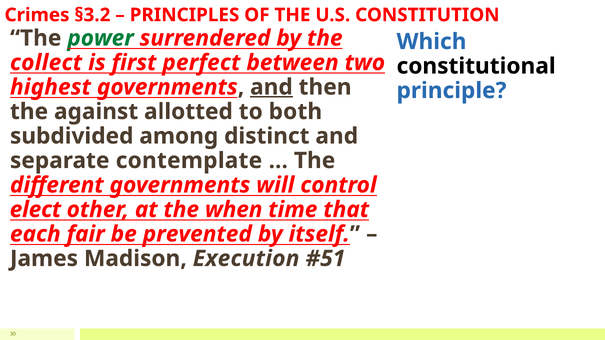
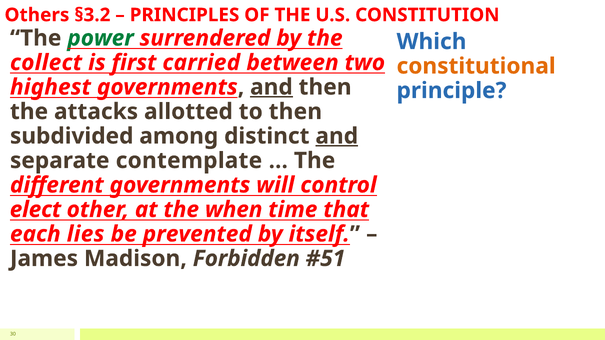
Crimes: Crimes -> Others (37, 15)
perfect: perfect -> carried (201, 63)
constitutional colour: black -> orange (476, 66)
against: against -> attacks (96, 112)
to both: both -> then (295, 112)
and underline: none -> present (337, 136)
fair: fair -> lies (86, 234)
Execution: Execution -> Forbidden (246, 259)
